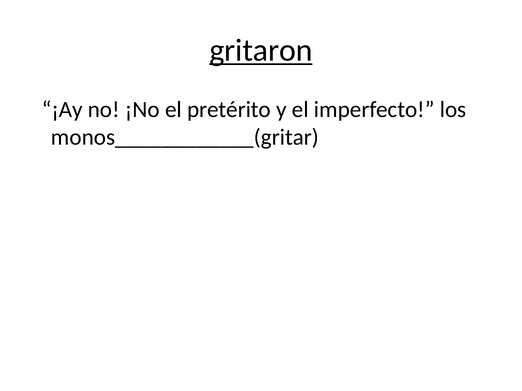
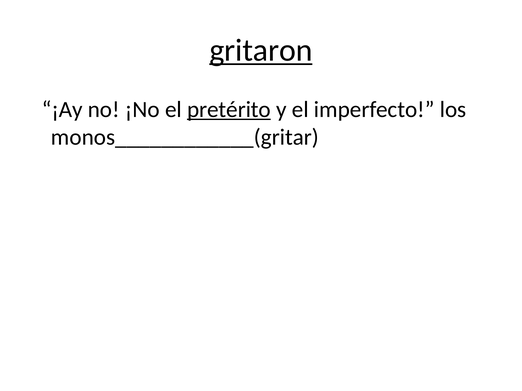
pretérito underline: none -> present (229, 110)
